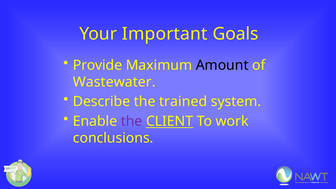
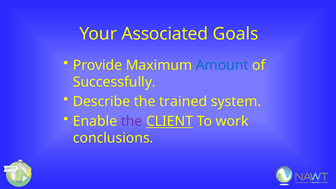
Important: Important -> Associated (165, 34)
Amount colour: black -> blue (222, 65)
Wastewater: Wastewater -> Successfully (114, 82)
